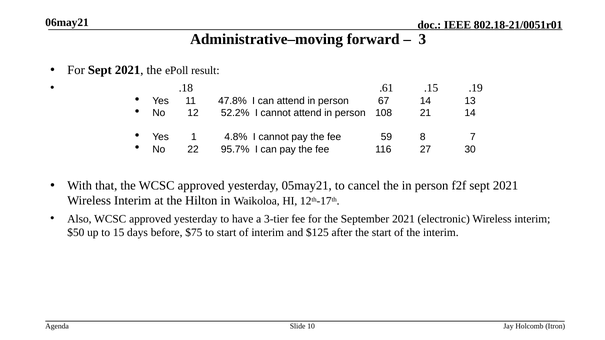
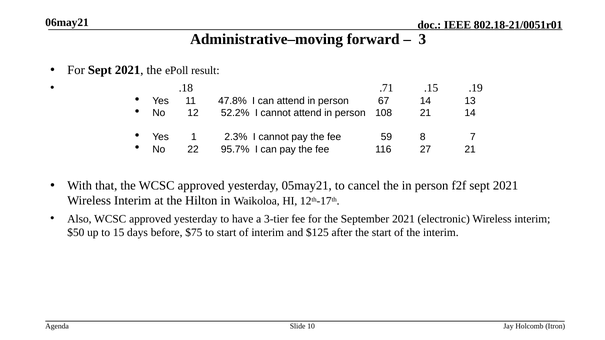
.61: .61 -> .71 (386, 88)
4.8%: 4.8% -> 2.3% (236, 137)
27 30: 30 -> 21 (470, 149)
